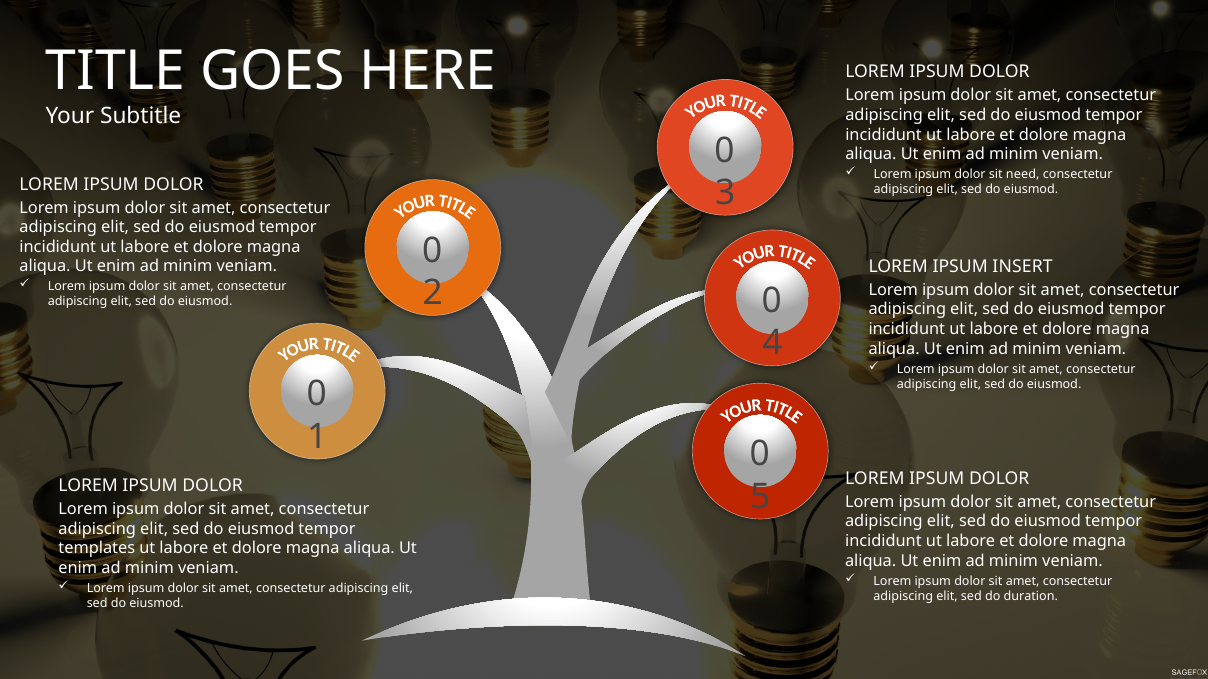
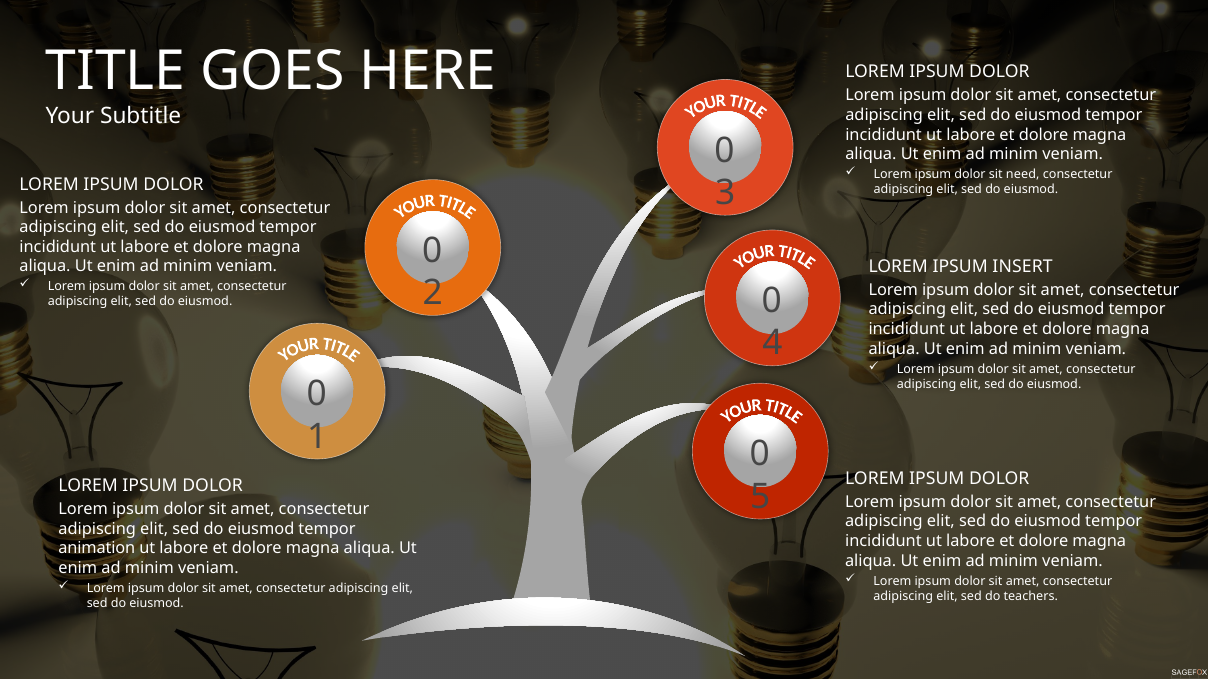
templates: templates -> animation (97, 549)
duration: duration -> teachers (1031, 596)
